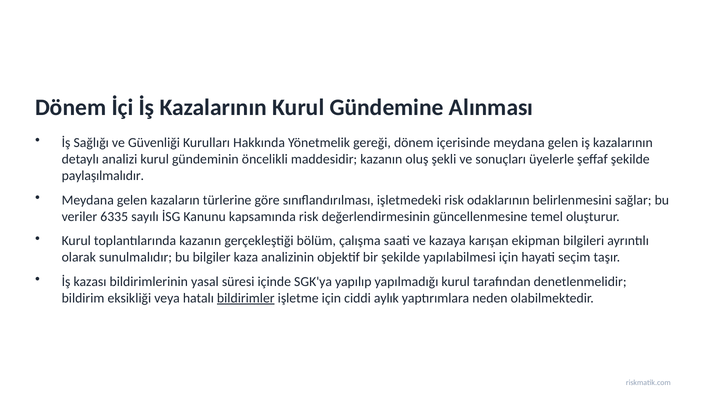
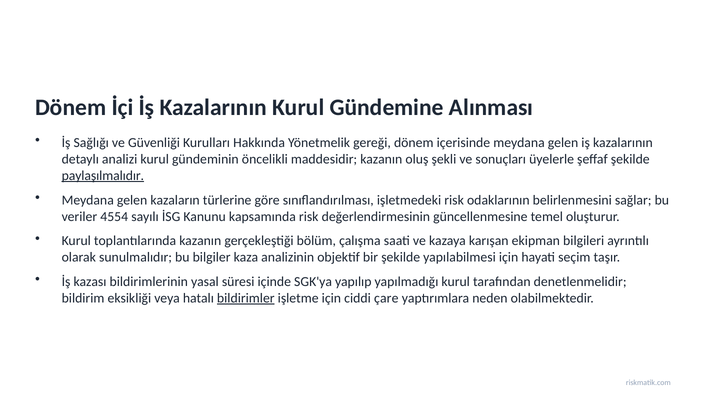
paylaşılmalıdır underline: none -> present (103, 176)
6335: 6335 -> 4554 (114, 217)
aylık: aylık -> çare (386, 298)
